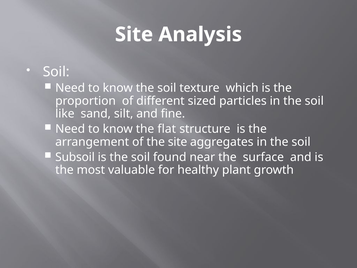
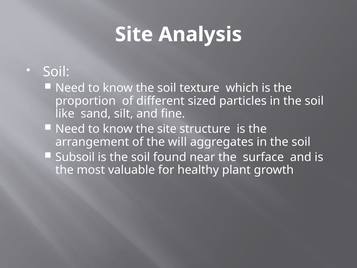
the flat: flat -> site (167, 129)
the site: site -> will (177, 142)
